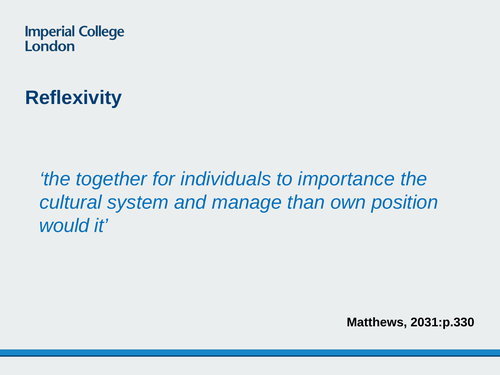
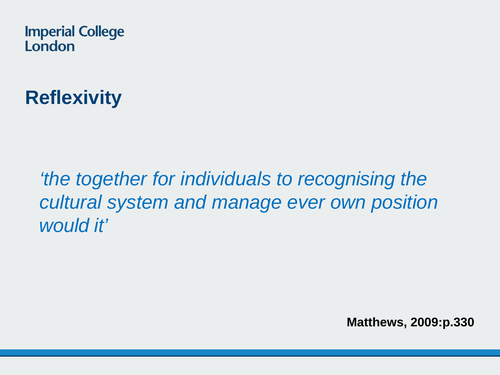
importance: importance -> recognising (347, 179)
than: than -> ever (306, 202)
2031:p.330: 2031:p.330 -> 2009:p.330 (442, 322)
